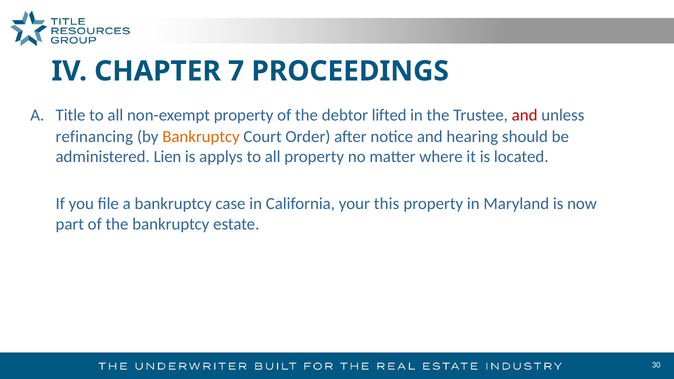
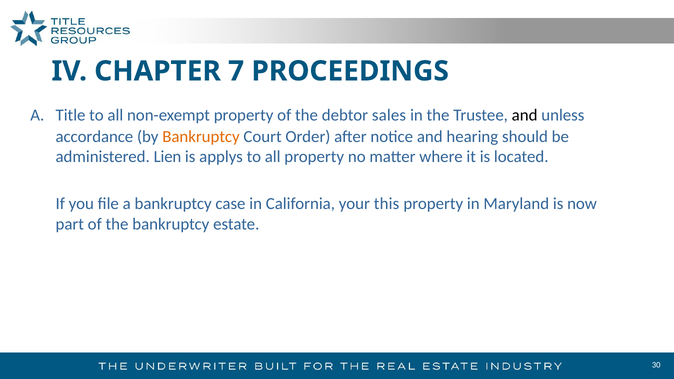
lifted: lifted -> sales (389, 115)
and colour: red -> black (525, 115)
refinancing: refinancing -> accordance (94, 136)
